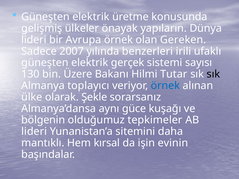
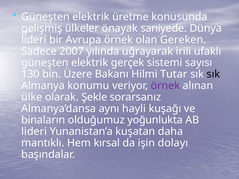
yapıların: yapıların -> saniyede (164, 28)
benzerleri: benzerleri -> uğrayarak (148, 51)
toplayıcı: toplayıcı -> konumu (88, 86)
örnek colour: blue -> purple (165, 86)
güce: güce -> hayli (134, 109)
bölgenin: bölgenin -> binaların (43, 120)
tepkimeler: tepkimeler -> yoğunlukta (155, 120)
sitemini: sitemini -> kuşatan (135, 132)
evinin: evinin -> dolayı (173, 143)
